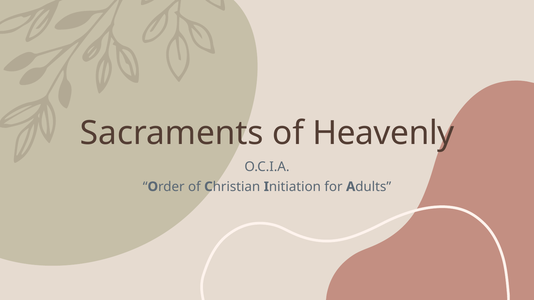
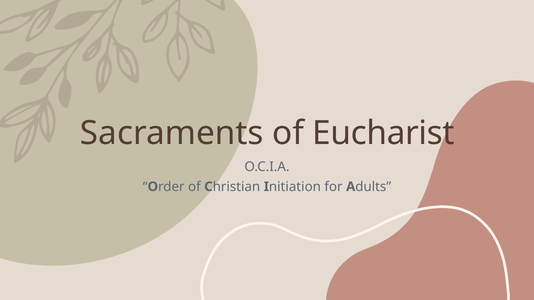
Heavenly: Heavenly -> Eucharist (383, 133)
